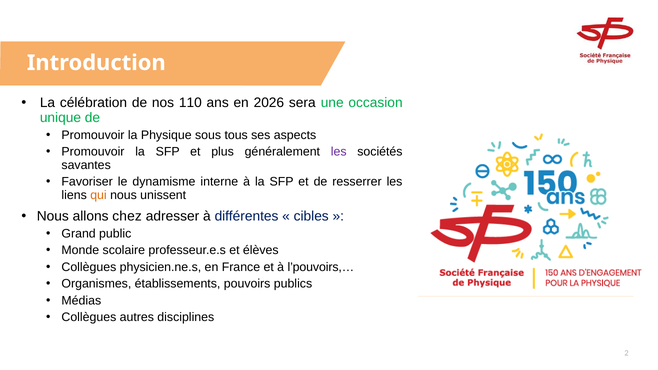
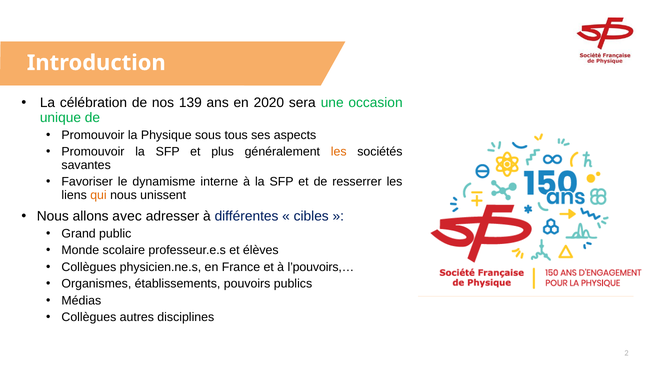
110: 110 -> 139 (190, 103)
2026: 2026 -> 2020 (269, 103)
les colour: purple -> orange (339, 152)
chez: chez -> avec (127, 216)
